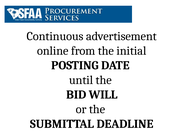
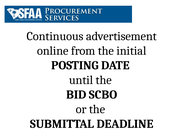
WILL: WILL -> SCBO (103, 94)
